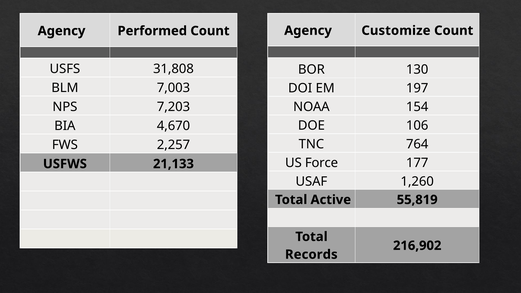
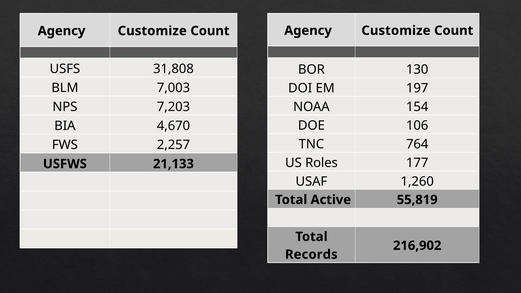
Performed: Performed -> Customize (152, 31)
Force: Force -> Roles (321, 163)
